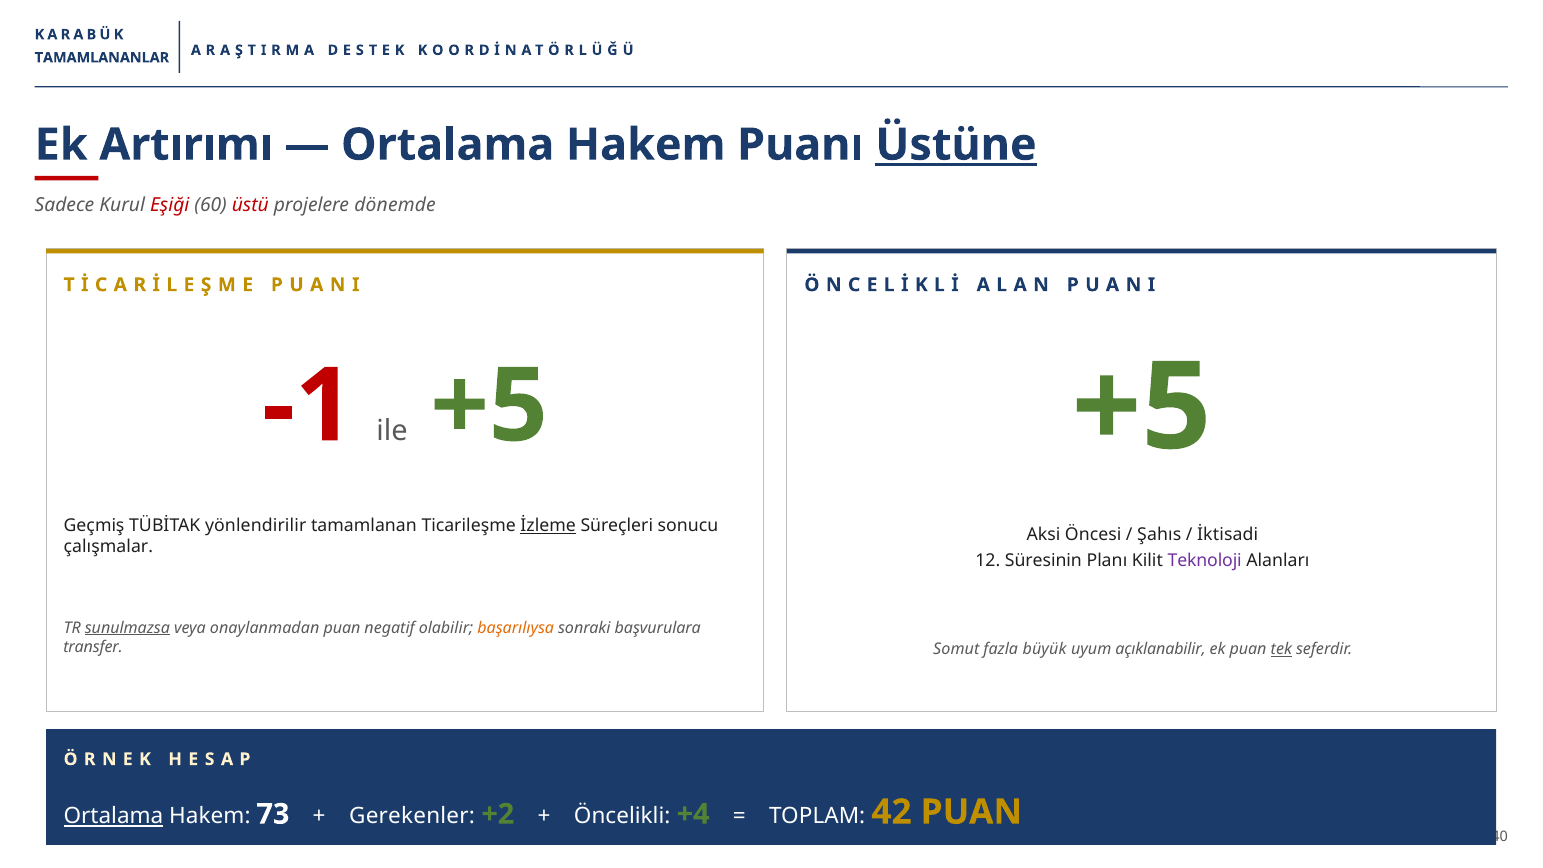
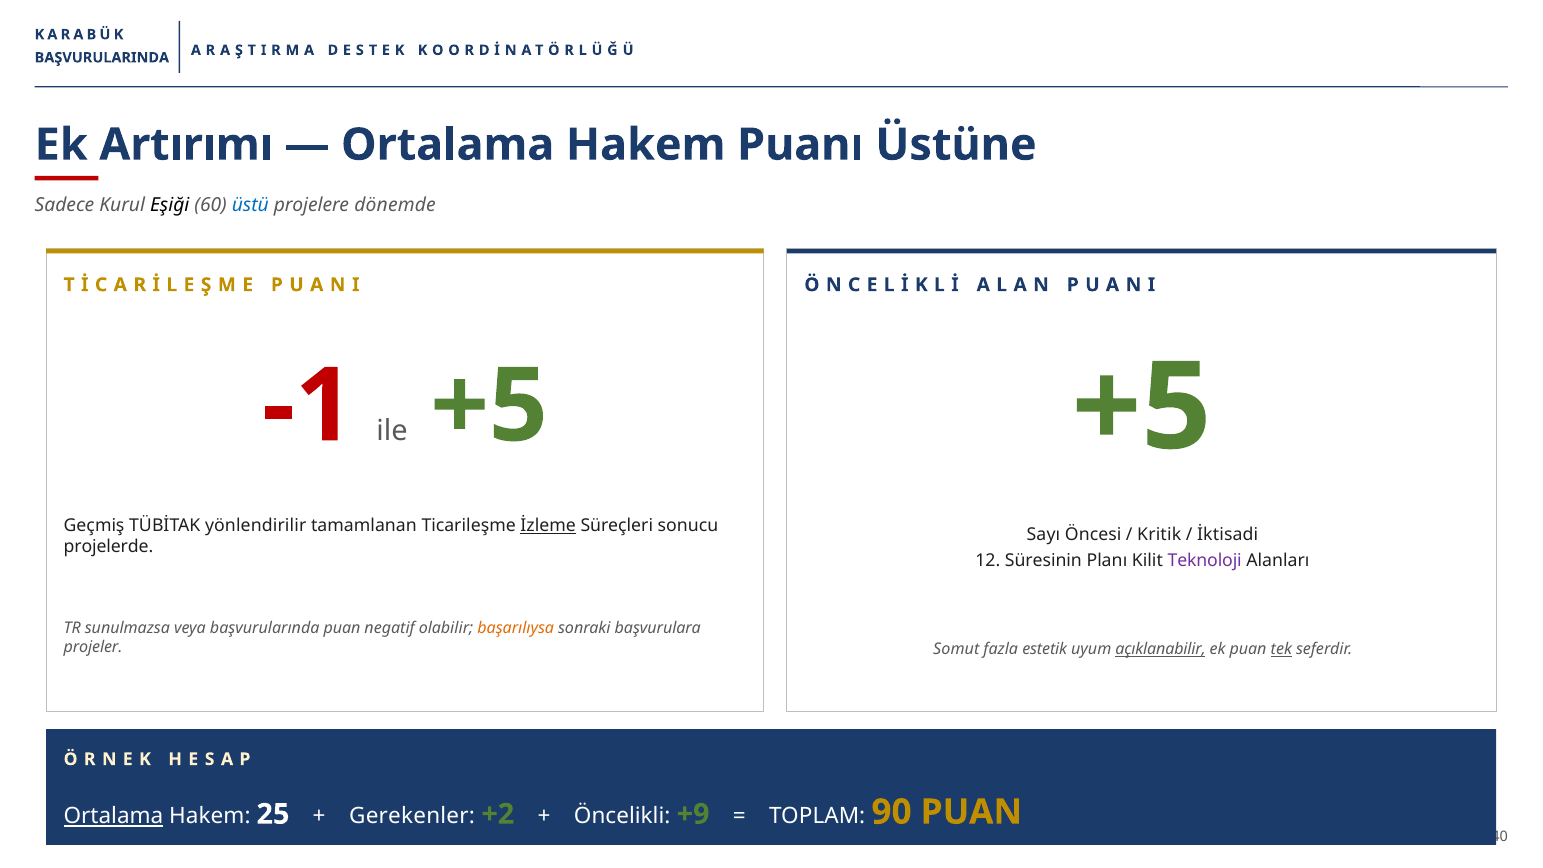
TAMAMLANANLAR: TAMAMLANANLAR -> BAŞVURULARINDA (102, 58)
Üstüne underline: present -> none (956, 145)
Eşiği colour: red -> black (170, 205)
üstü colour: red -> blue (250, 205)
Aksi: Aksi -> Sayı (1043, 535)
Şahıs: Şahıs -> Kritik (1159, 535)
çalışmalar: çalışmalar -> projelerde (108, 547)
sunulmazsa underline: present -> none (127, 628)
onaylanmadan: onaylanmadan -> başvurularında (265, 628)
transfer: transfer -> projeler (93, 647)
büyük: büyük -> estetik (1045, 649)
açıklanabilir underline: none -> present (1161, 649)
73: 73 -> 25 (273, 814)
+4: +4 -> +9 (693, 814)
42: 42 -> 90 (892, 812)
